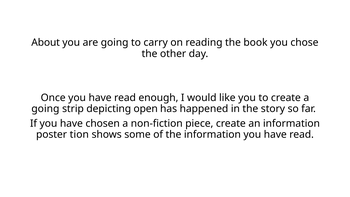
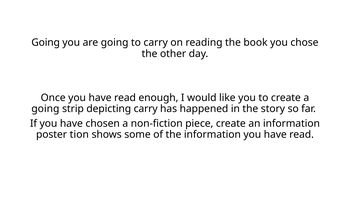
About: About -> Going (46, 43)
depicting open: open -> carry (146, 109)
